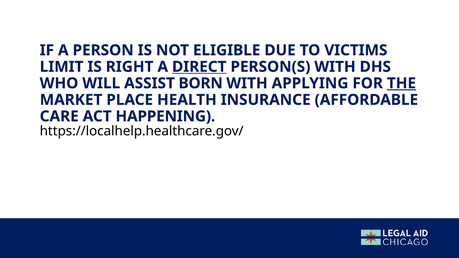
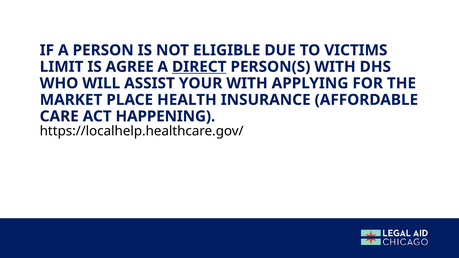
RIGHT: RIGHT -> AGREE (130, 67)
BORN: BORN -> YOUR (201, 83)
THE underline: present -> none (401, 83)
